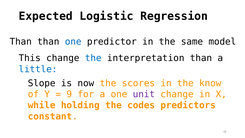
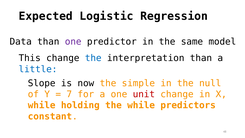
Than: Than -> Data (21, 42)
one colour: blue -> purple (73, 42)
scores: scores -> simple (138, 83)
know: know -> null (210, 83)
9: 9 -> 7 (69, 94)
unit colour: purple -> red (144, 94)
the codes: codes -> while (141, 105)
